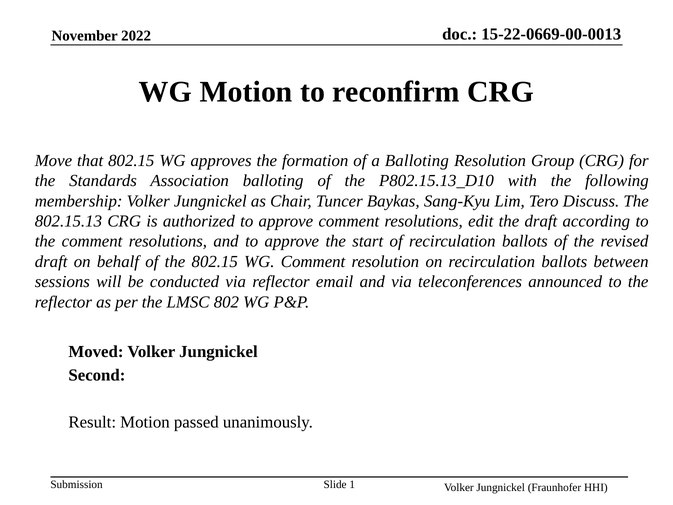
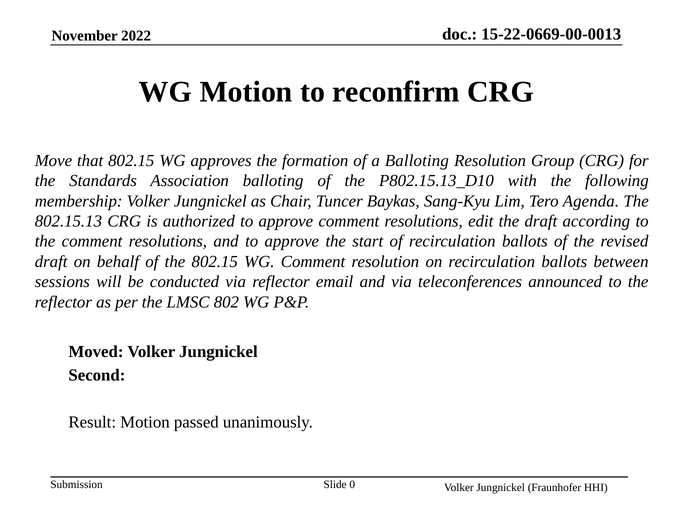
Discuss: Discuss -> Agenda (591, 201)
1: 1 -> 0 (352, 484)
